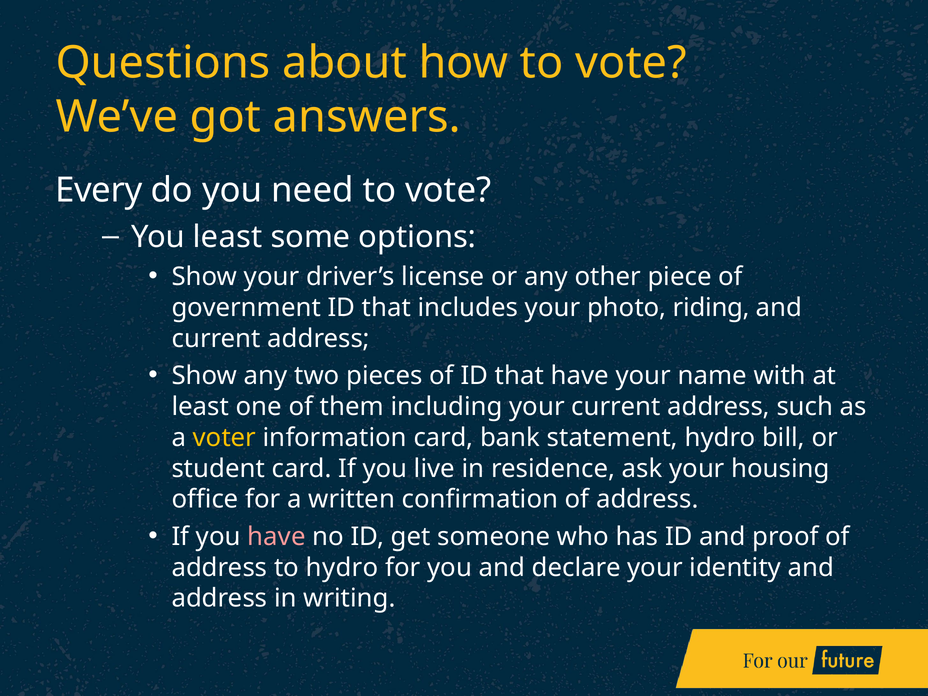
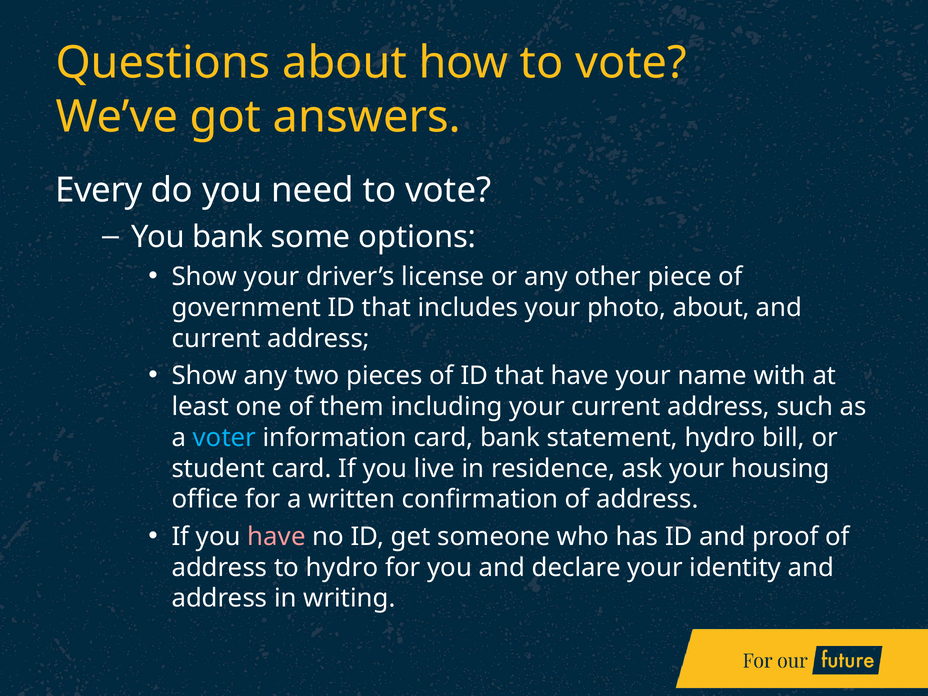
You least: least -> bank (228, 237)
photo riding: riding -> about (711, 308)
voter colour: yellow -> light blue (224, 438)
